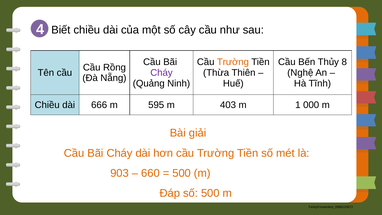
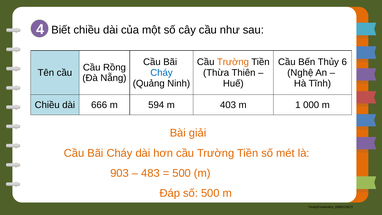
8: 8 -> 6 (344, 62)
Cháy colour: purple -> blue (161, 73)
595: 595 -> 594 (156, 105)
660: 660 -> 483 (150, 173)
